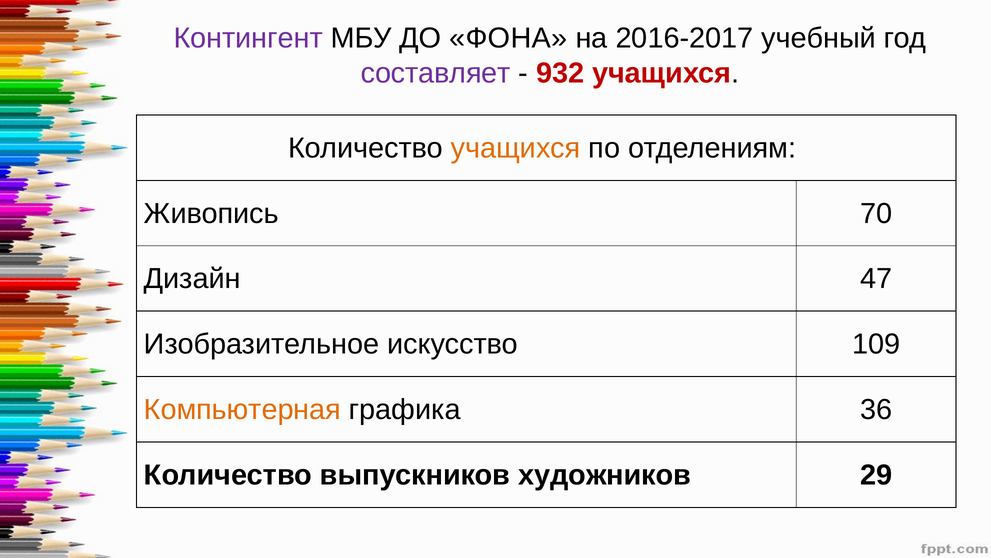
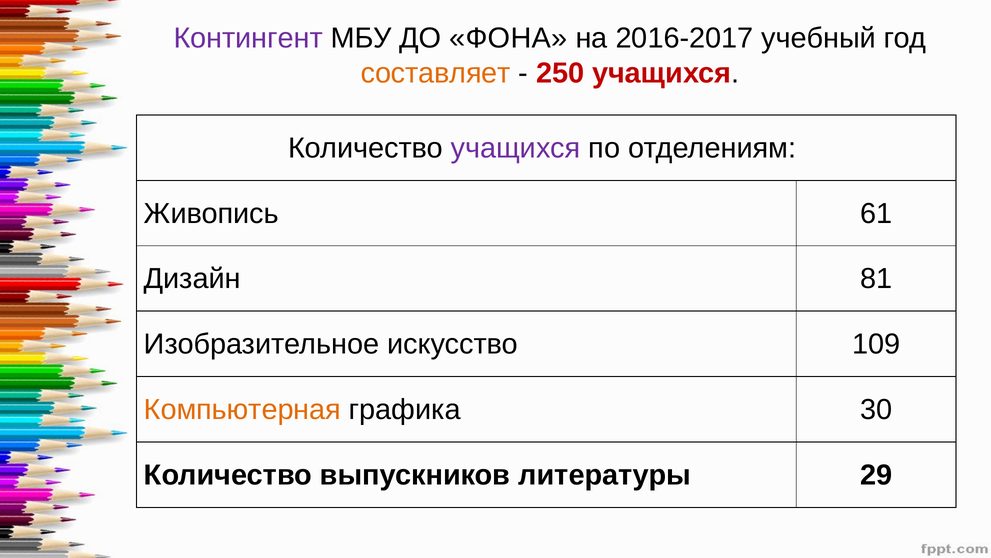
составляет colour: purple -> orange (436, 73)
932: 932 -> 250 (560, 73)
учащихся colour: orange -> purple (516, 148)
70: 70 -> 61 (876, 213)
47: 47 -> 81 (876, 279)
36: 36 -> 30 (876, 409)
художников: художников -> литературы (605, 475)
